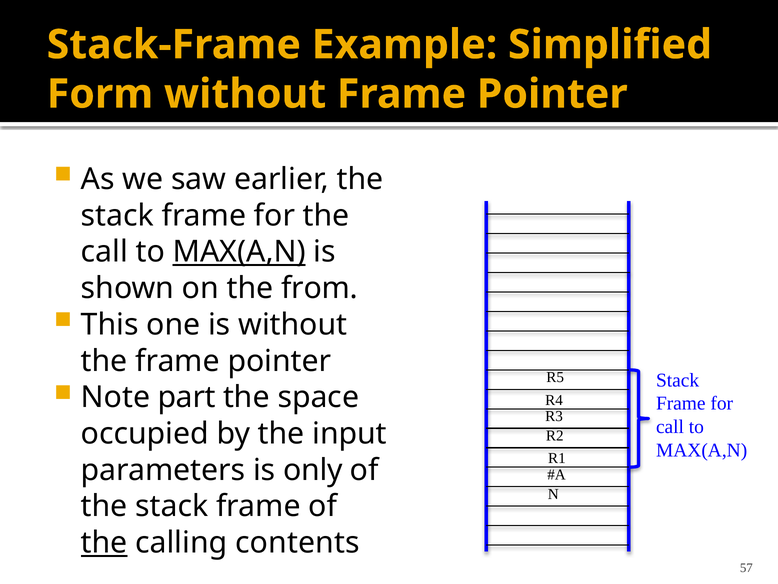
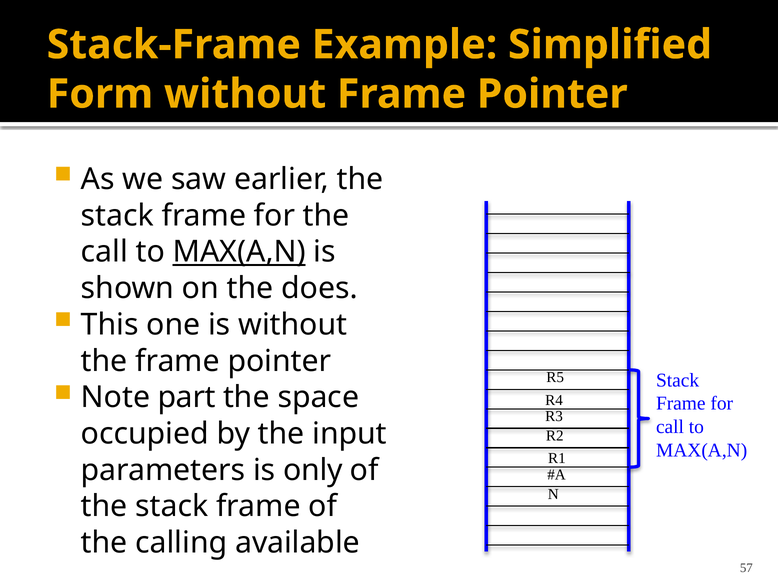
from: from -> does (320, 288)
the underline: present -> none (104, 542)
contents: contents -> available (297, 542)
